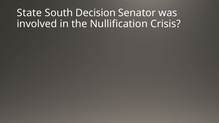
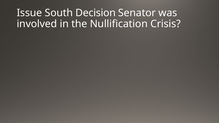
State: State -> Issue (29, 13)
